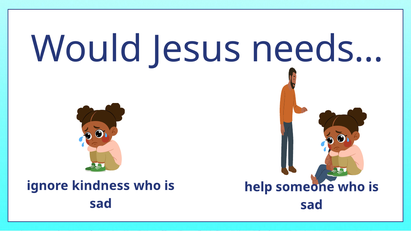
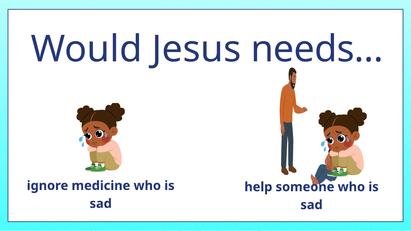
kindness: kindness -> medicine (101, 186)
